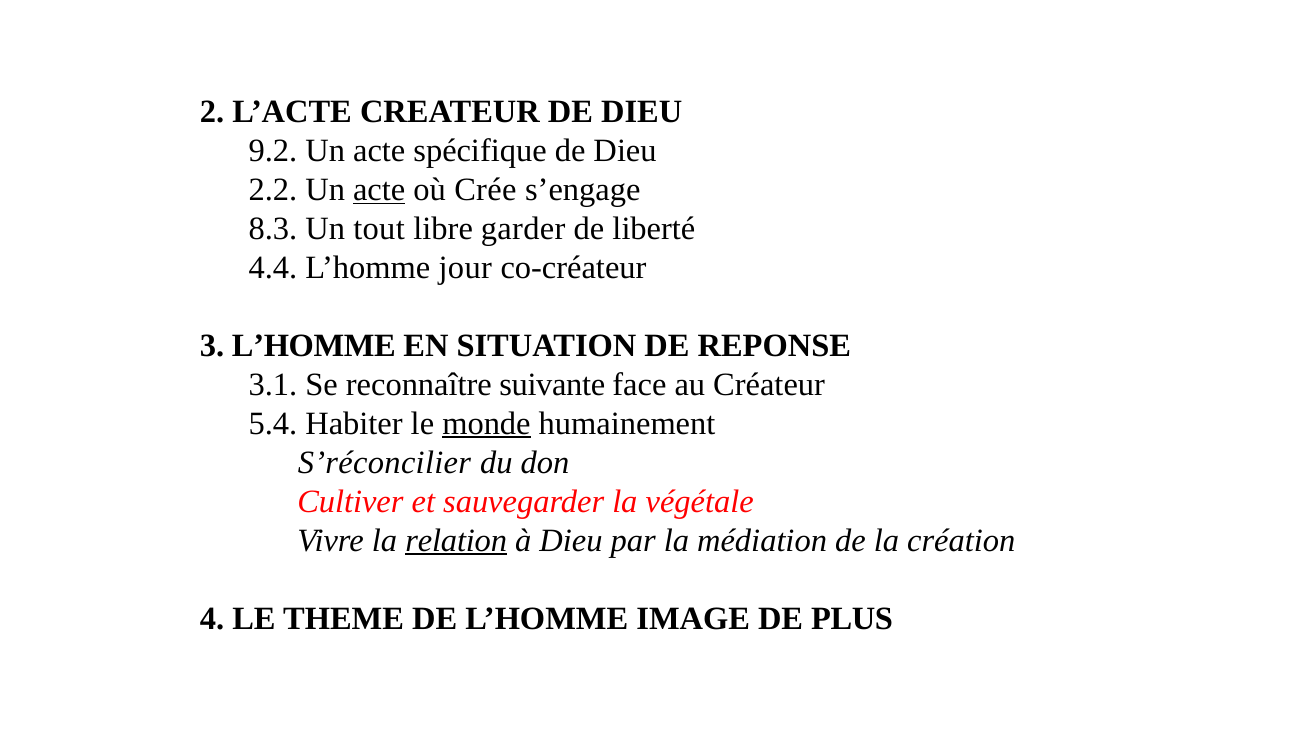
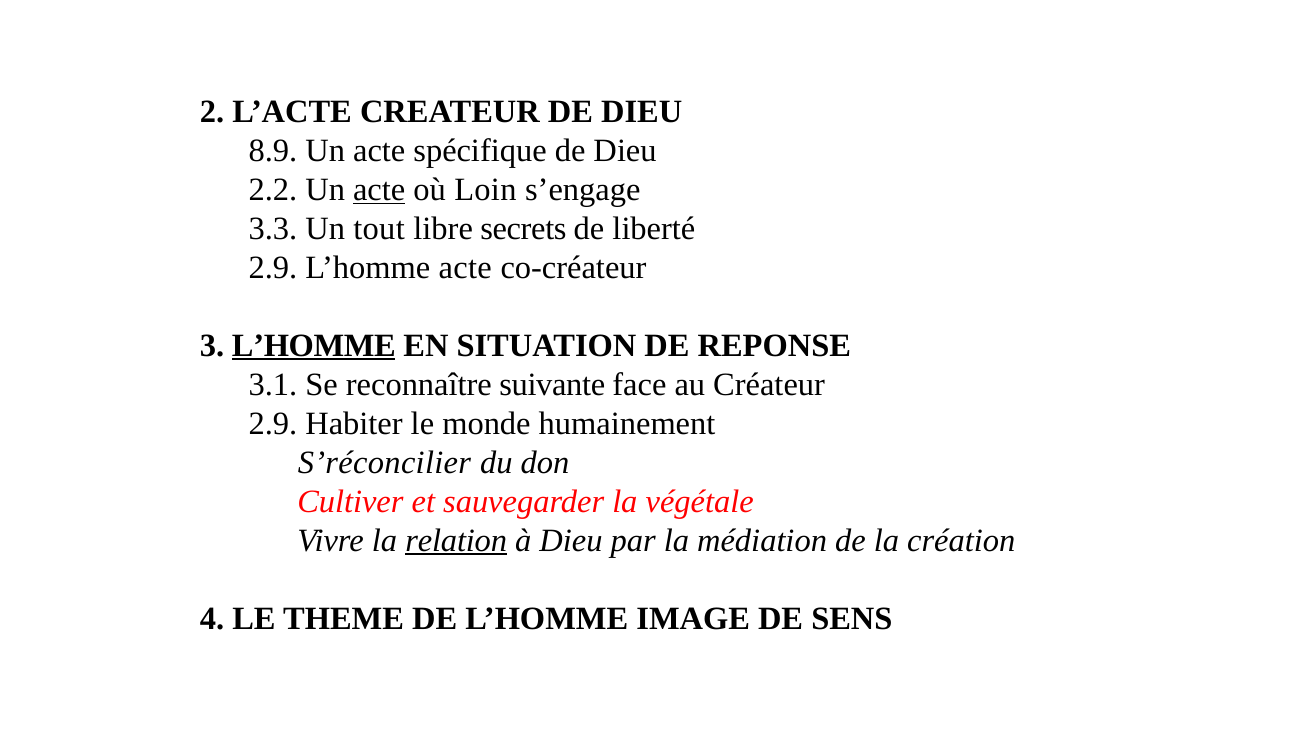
9.2: 9.2 -> 8.9 (273, 150)
Crée: Crée -> Loin (485, 189)
8.3: 8.3 -> 3.3 (273, 228)
garder: garder -> secrets (523, 228)
4.4: 4.4 -> 2.9 (273, 267)
L’homme jour: jour -> acte (465, 267)
L’HOMME underline: none -> present (314, 345)
5.4: 5.4 -> 2.9 (273, 423)
monde underline: present -> none (486, 423)
PLUS: PLUS -> SENS (852, 618)
